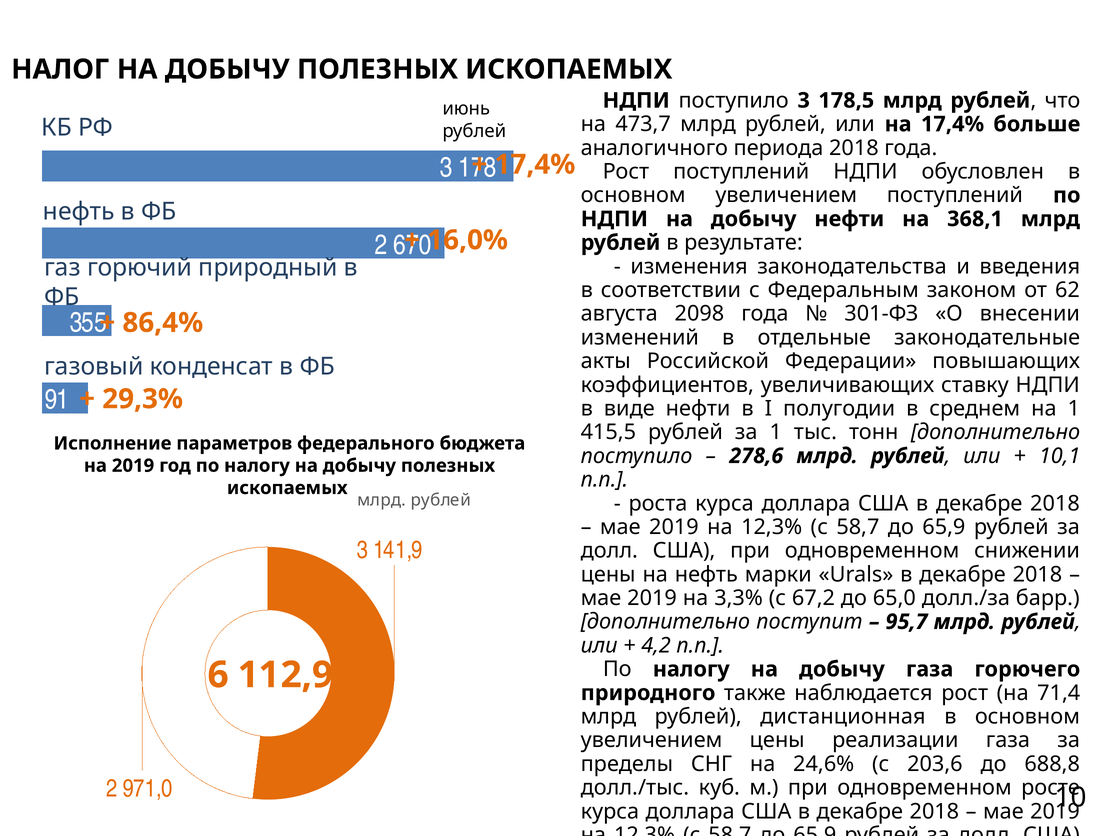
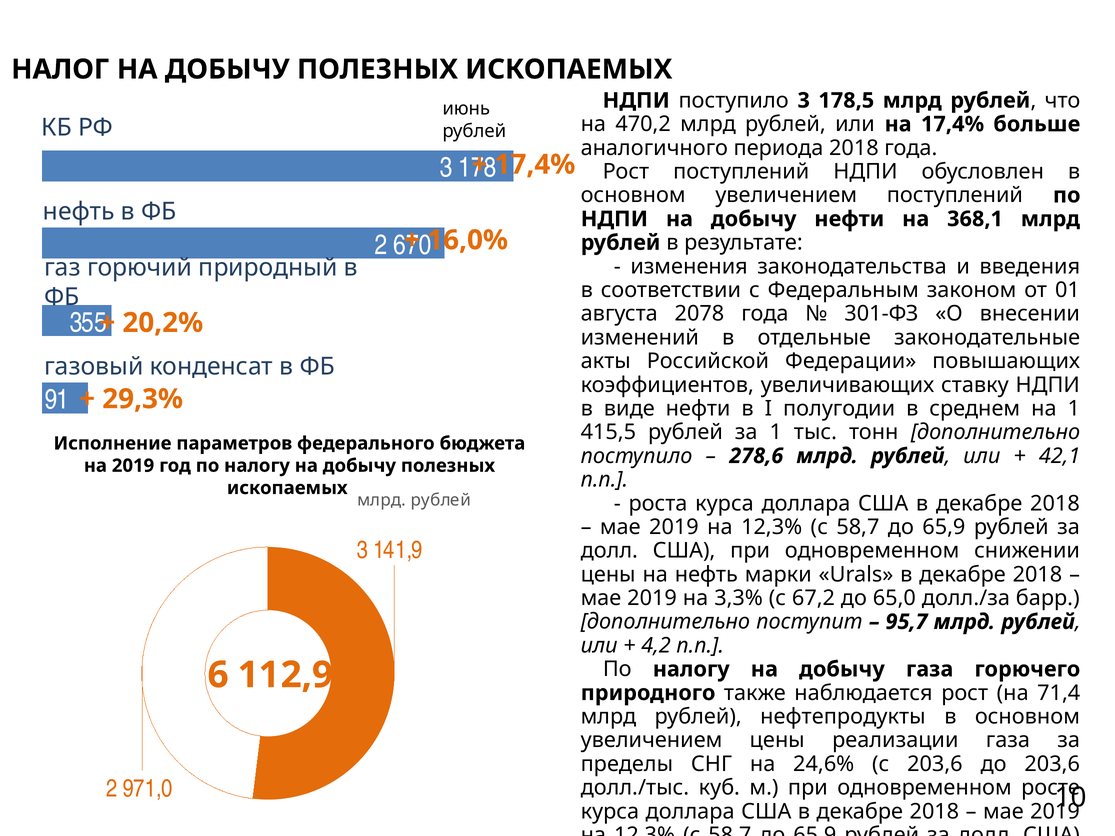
473,7: 473,7 -> 470,2 (643, 124)
62: 62 -> 01 (1067, 290)
2098: 2098 -> 2078 (699, 314)
86,4%: 86,4% -> 20,2% (163, 323)
10,1: 10,1 -> 42,1 (1060, 456)
дистанционная: дистанционная -> нефтепродукты (843, 717)
до 688,8: 688,8 -> 203,6 (1052, 764)
